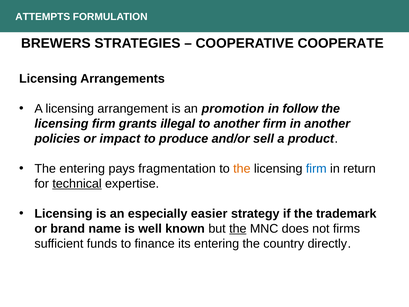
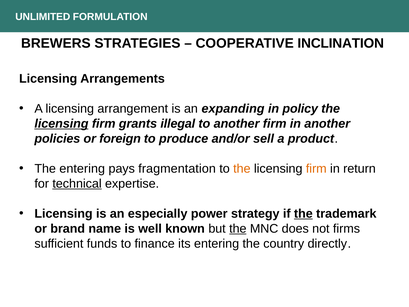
ATTEMPTS: ATTEMPTS -> UNLIMITED (43, 17)
COOPERATE: COOPERATE -> INCLINATION (341, 43)
promotion: promotion -> expanding (233, 108)
follow: follow -> policy (300, 108)
licensing underline: none -> present (61, 123)
impact: impact -> foreign (120, 138)
firm colour: blue -> orange (316, 168)
easier: easier -> power (209, 213)
the underline: none -> present (303, 213)
